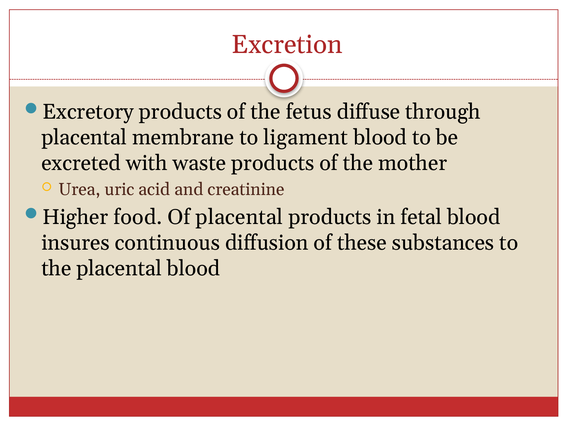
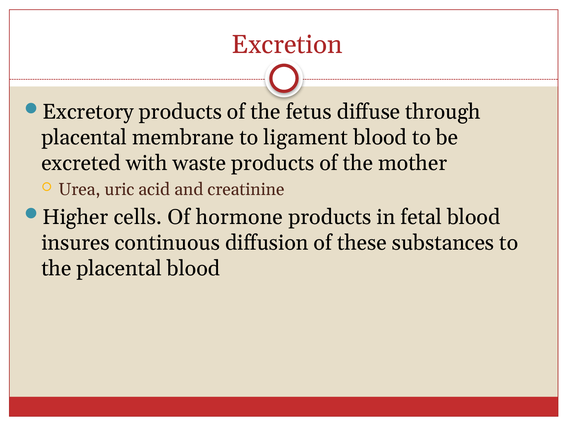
food: food -> cells (138, 217)
Of placental: placental -> hormone (239, 217)
